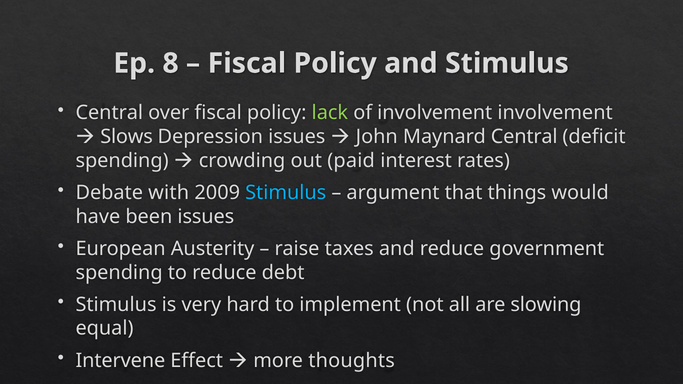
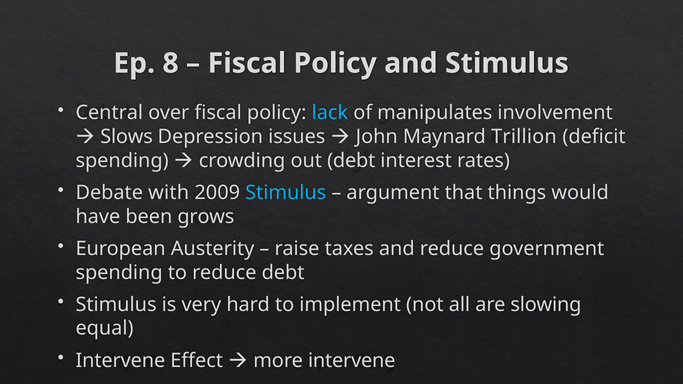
lack colour: light green -> light blue (330, 113)
of involvement: involvement -> manipulates (435, 113)
Maynard Central: Central -> Trillion (524, 137)
out paid: paid -> debt (351, 161)
been issues: issues -> grows (206, 217)
more thoughts: thoughts -> intervene (352, 361)
